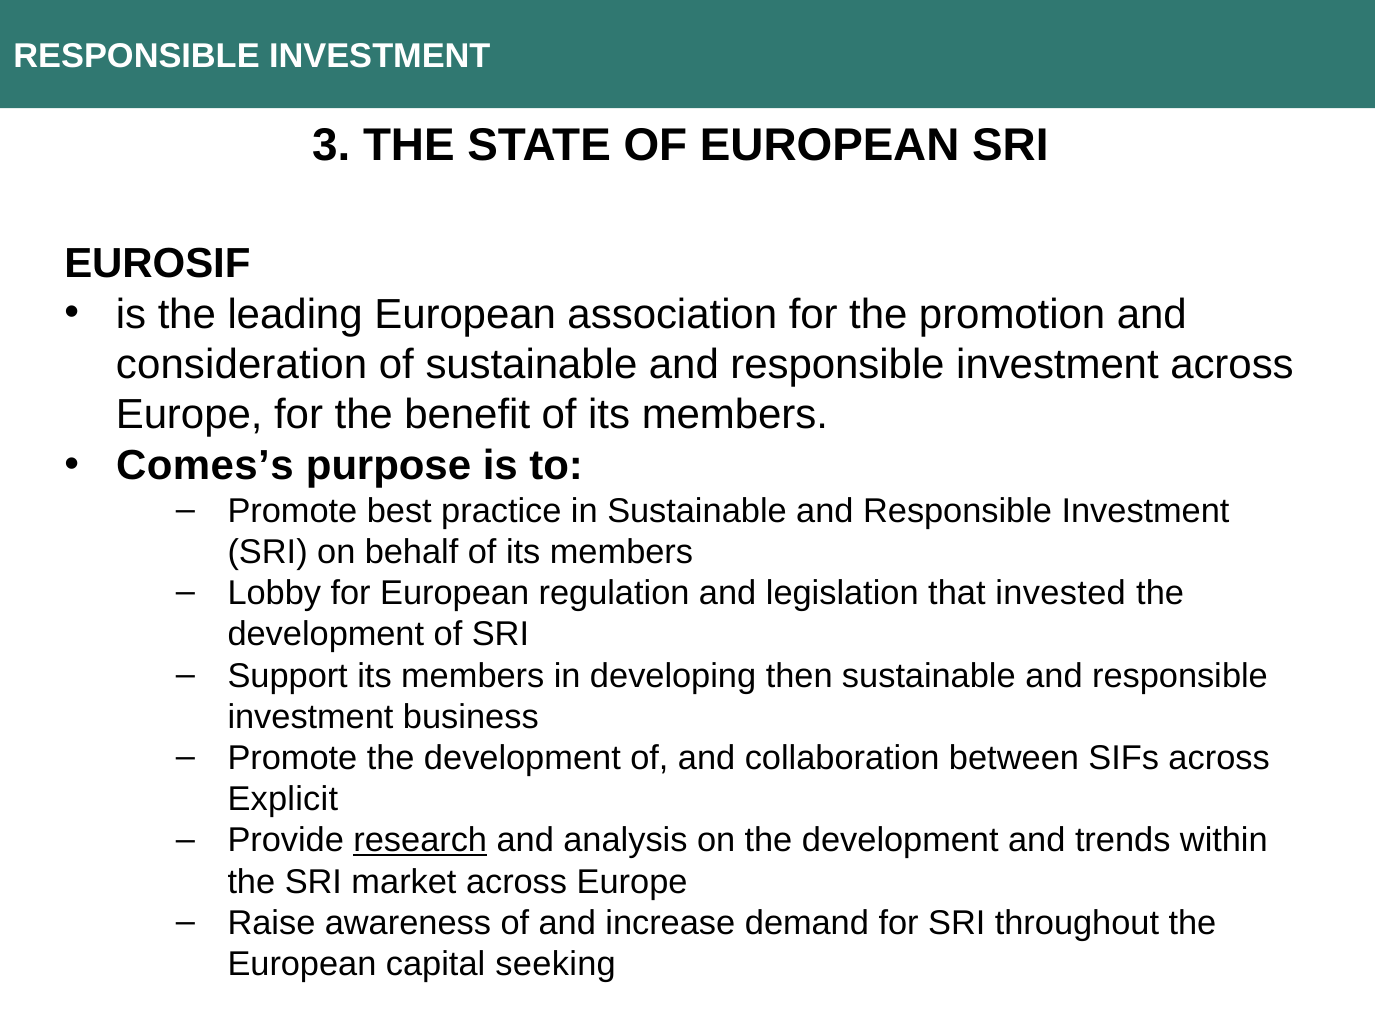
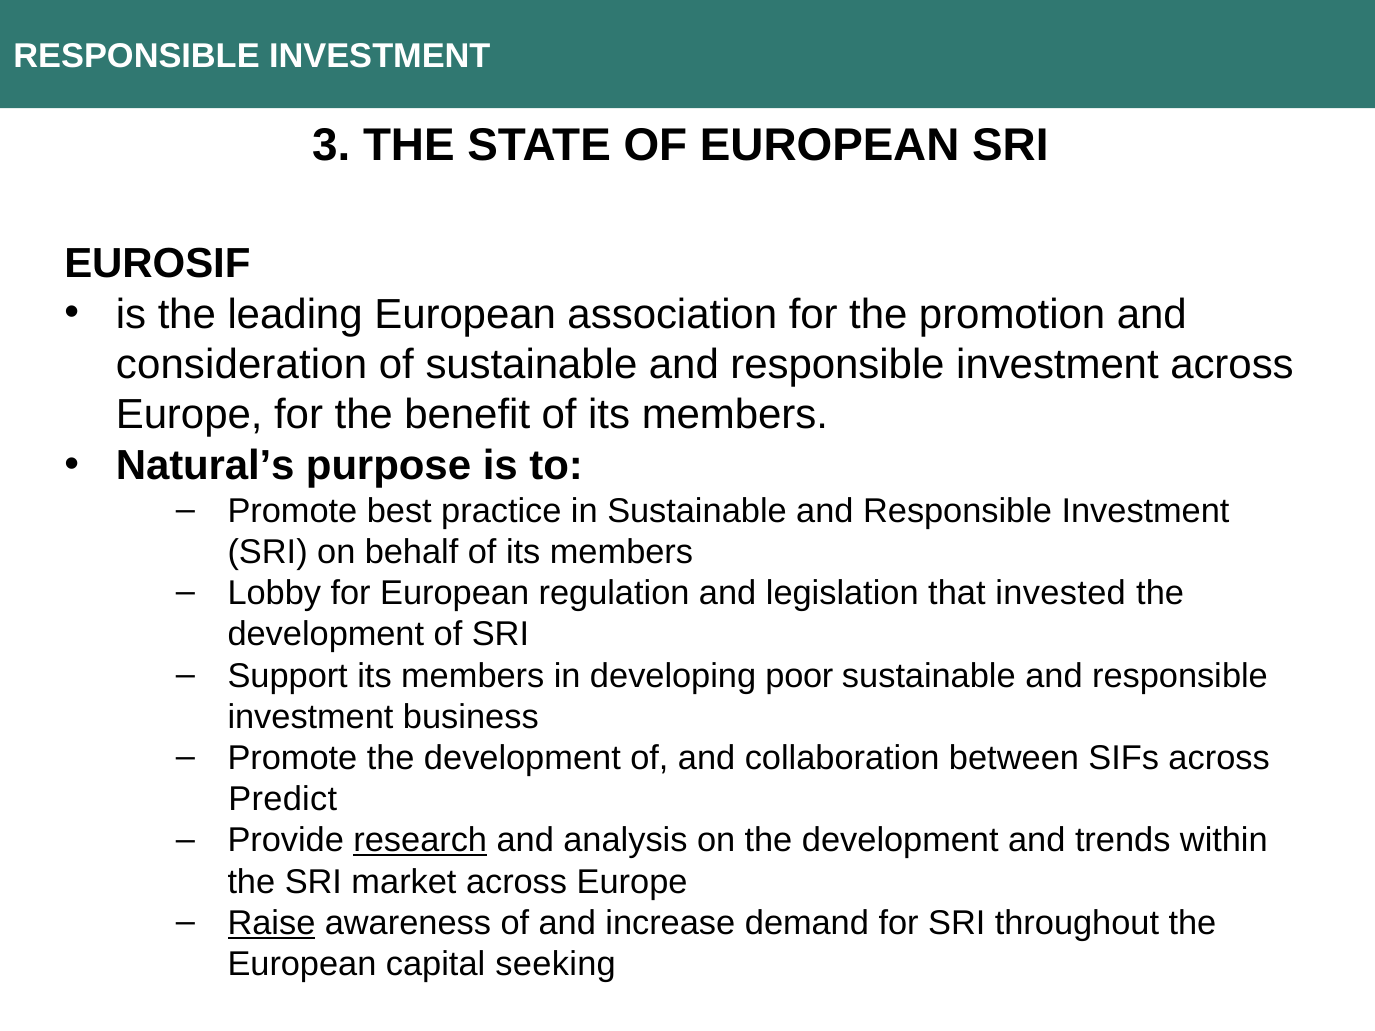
Comes’s: Comes’s -> Natural’s (205, 466)
then: then -> poor (799, 676)
Explicit: Explicit -> Predict (283, 800)
Raise underline: none -> present (271, 923)
